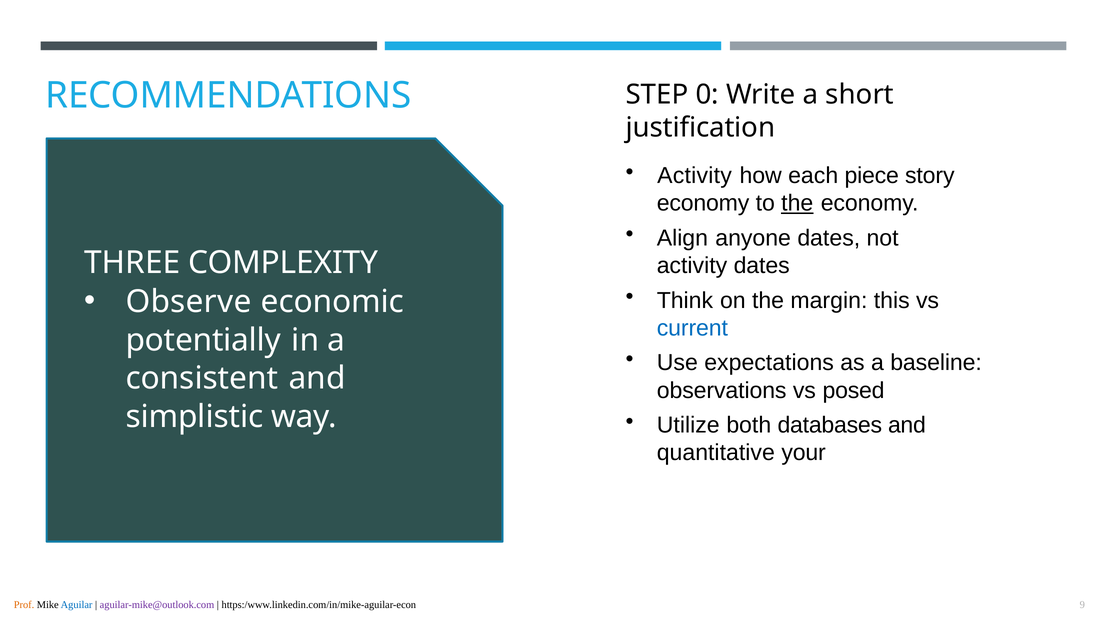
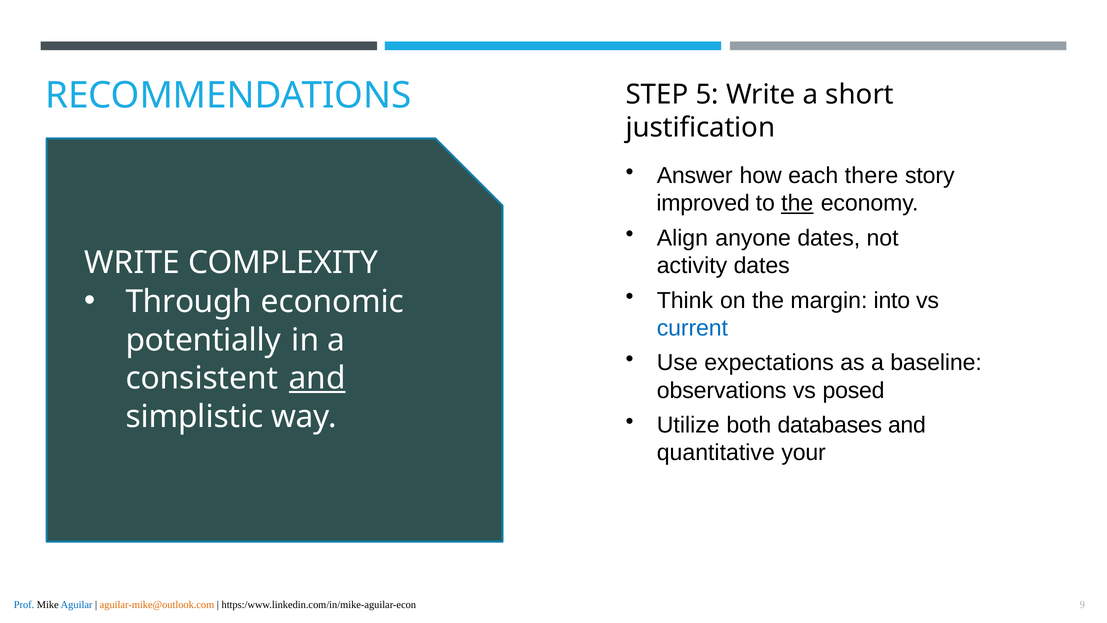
0: 0 -> 5 (707, 94)
Activity: Activity -> Answer (695, 176)
piece: piece -> there (871, 176)
economy: economy -> improved (703, 203)
THREE: THREE -> WRITE (132, 263)
Observe: Observe -> Through (189, 301)
this: this -> into (892, 300)
and underline: none -> present (317, 378)
Prof colour: orange -> blue (24, 605)
aguilar-mike@outlook.com colour: purple -> orange (157, 605)
